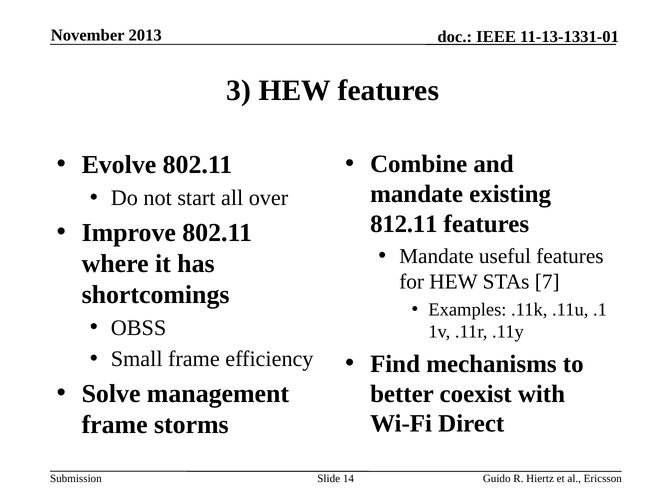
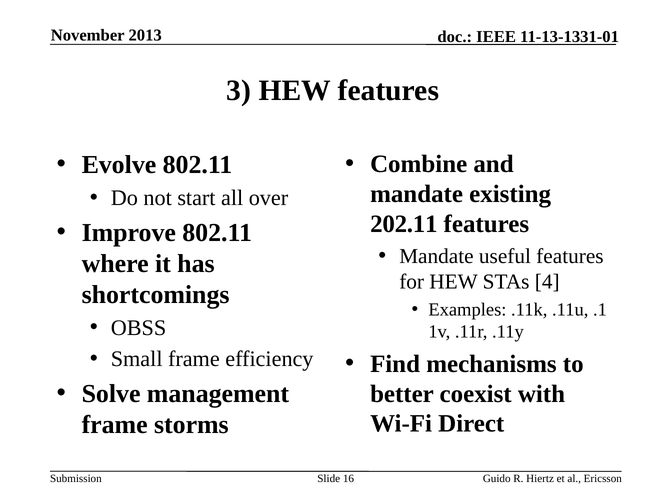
812.11: 812.11 -> 202.11 (404, 224)
7: 7 -> 4 (547, 282)
14: 14 -> 16 (348, 479)
